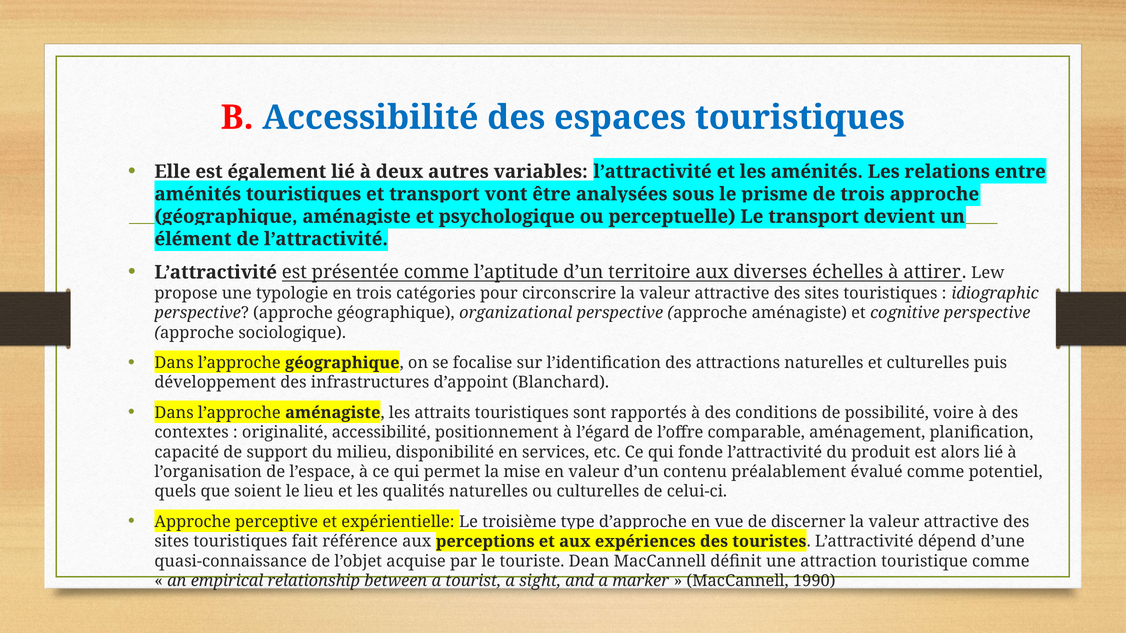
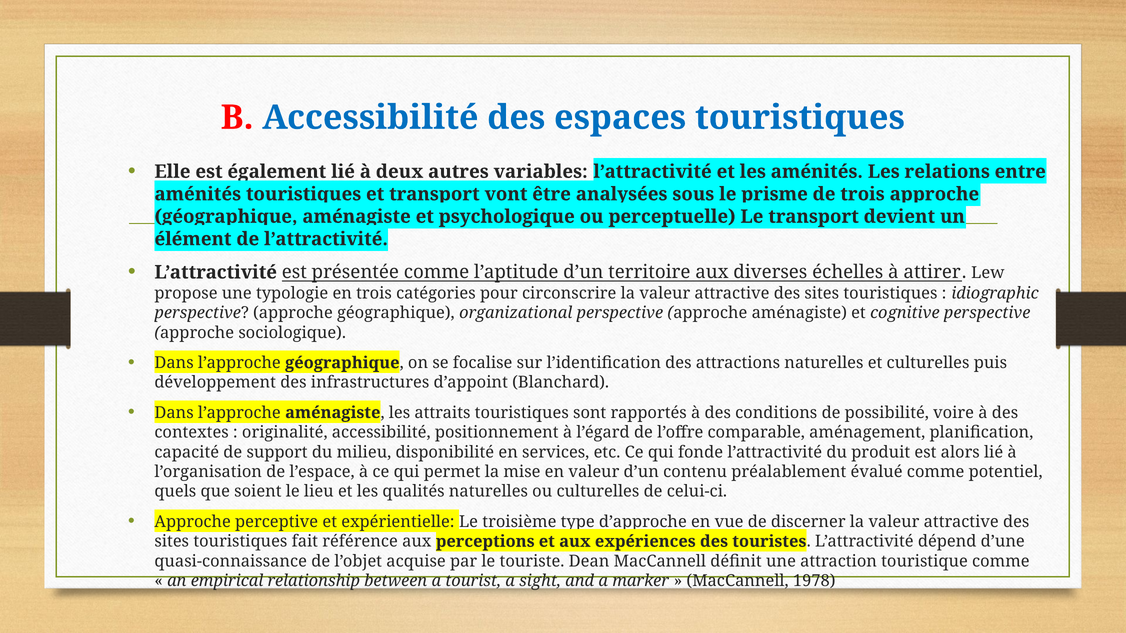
1990: 1990 -> 1978 (814, 581)
